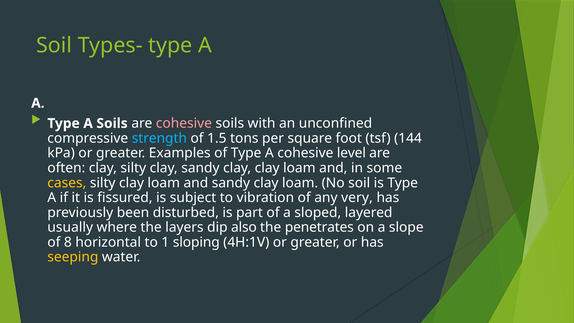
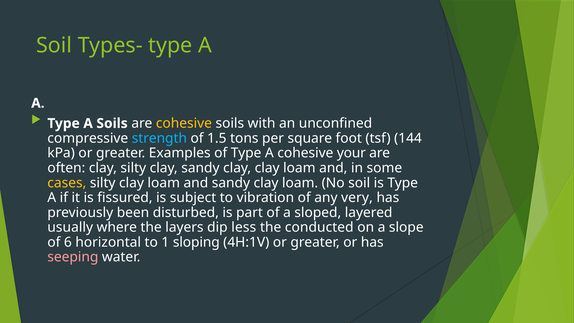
cohesive colour: pink -> yellow (184, 123)
level: level -> your (351, 153)
also: also -> less (244, 227)
penetrates: penetrates -> conducted (319, 227)
8: 8 -> 6 (68, 242)
seeping colour: yellow -> pink (73, 257)
